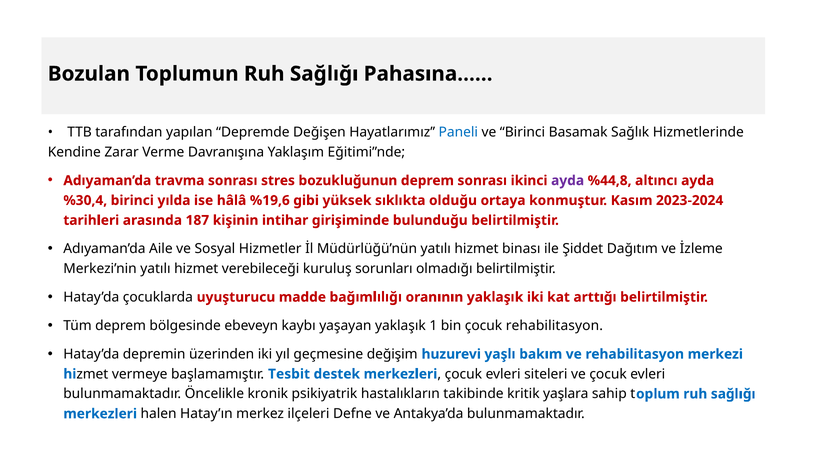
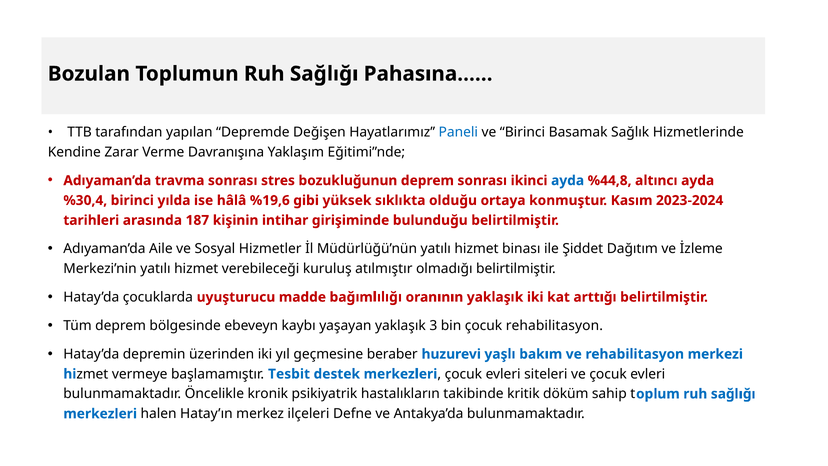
ayda colour: purple -> blue (568, 180)
sorunları: sorunları -> atılmıştır (384, 269)
1: 1 -> 3 (433, 325)
değişim: değişim -> beraber (392, 354)
yaşlara: yaşlara -> döküm (566, 394)
